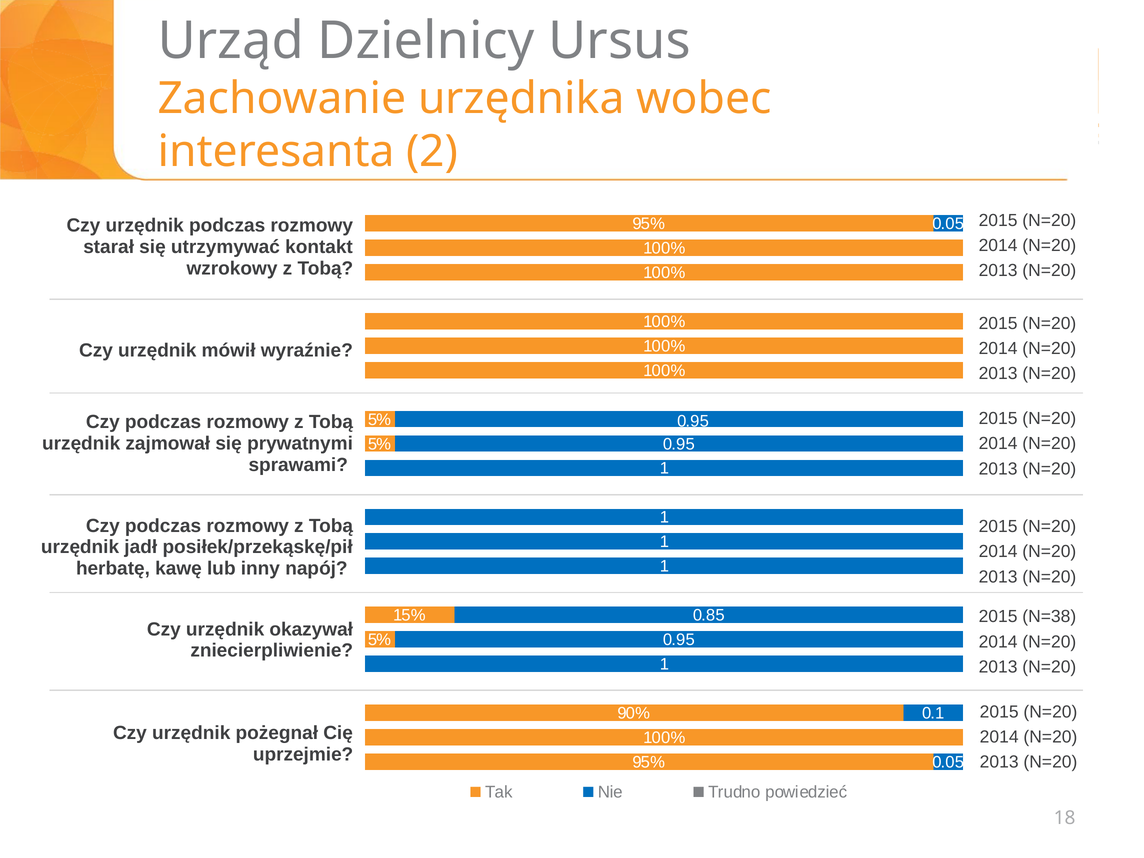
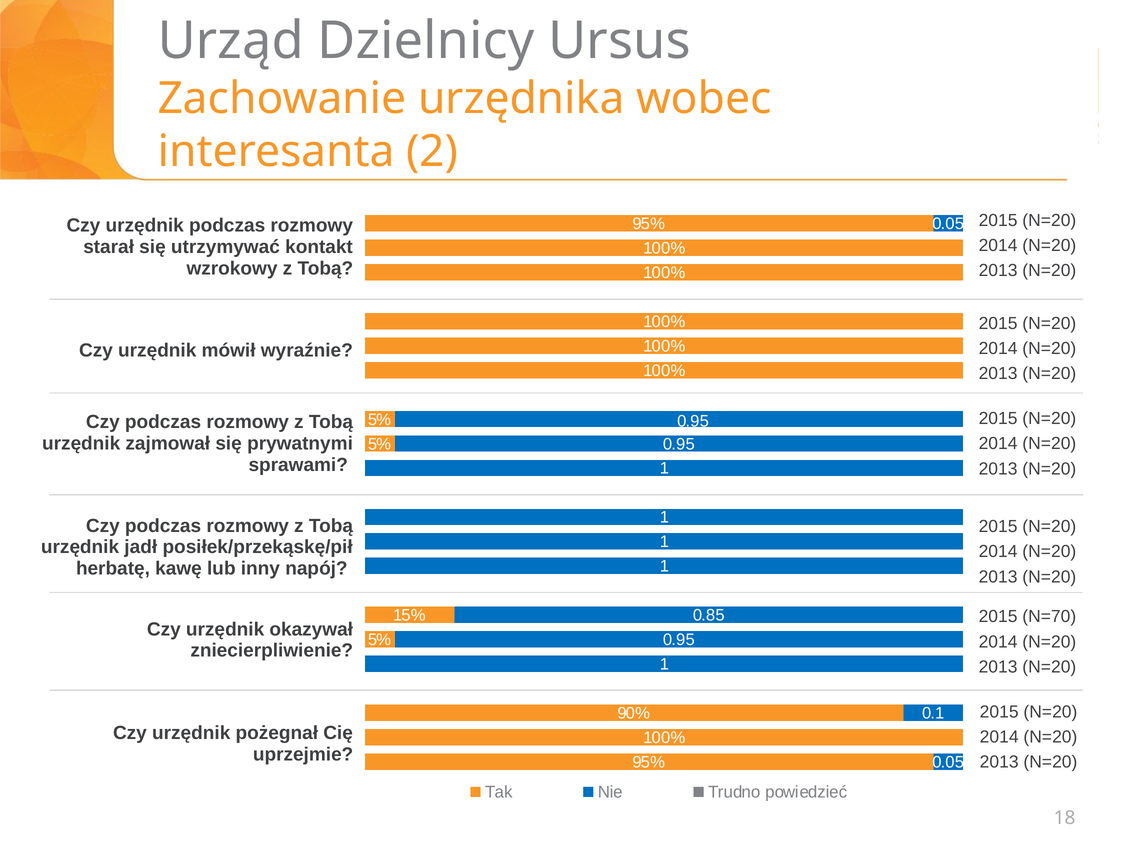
N=38: N=38 -> N=70 (1049, 617)
